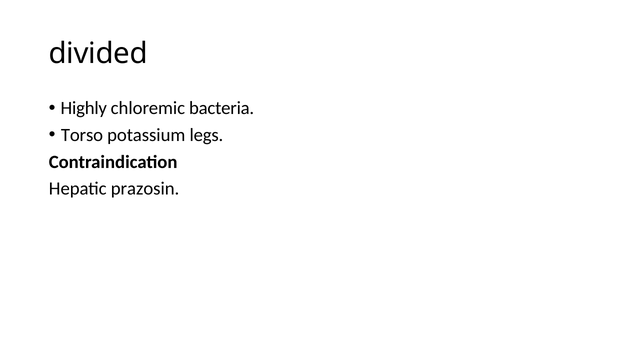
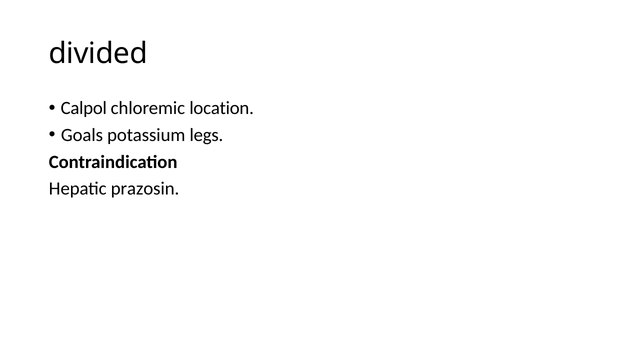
Highly: Highly -> Calpol (84, 108)
bacteria: bacteria -> location (222, 108)
Torso: Torso -> Goals (82, 135)
